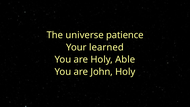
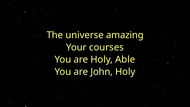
patience: patience -> amazing (125, 35)
learned: learned -> courses (106, 47)
